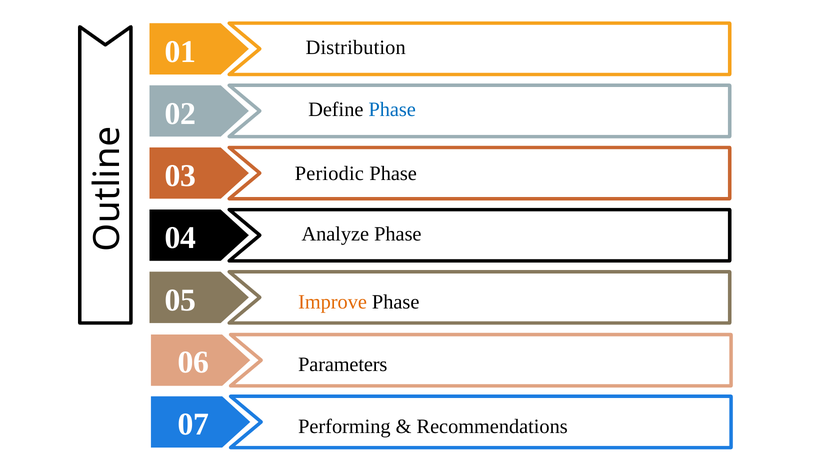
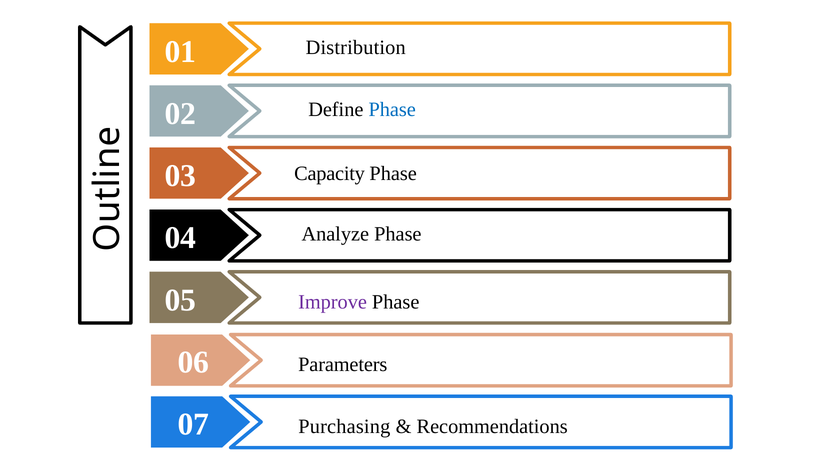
Periodic: Periodic -> Capacity (330, 173)
Improve colour: orange -> purple (333, 301)
Performing: Performing -> Purchasing (344, 426)
